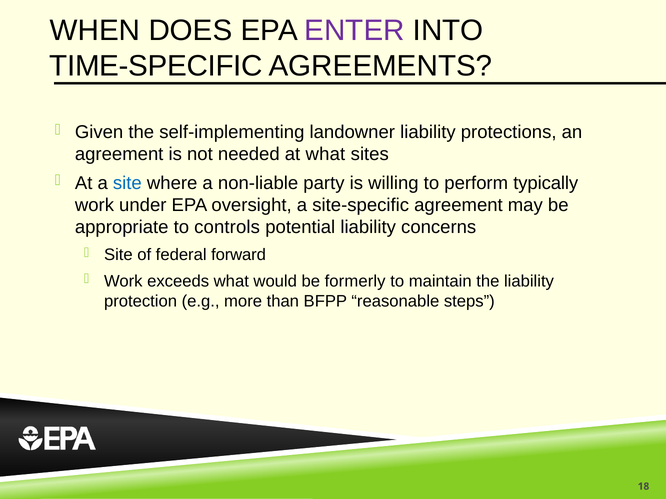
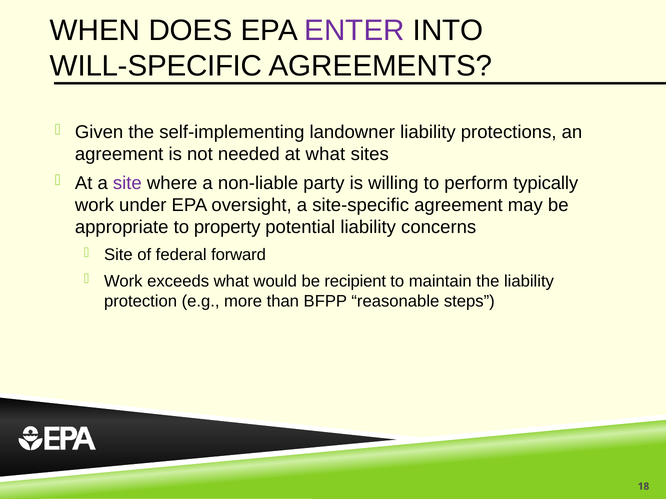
TIME-SPECIFIC: TIME-SPECIFIC -> WILL-SPECIFIC (156, 66)
site colour: blue -> purple (127, 183)
controls: controls -> property (227, 228)
formerly: formerly -> recipient (355, 281)
